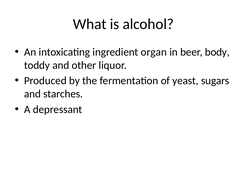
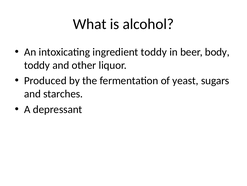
ingredient organ: organ -> toddy (154, 52)
